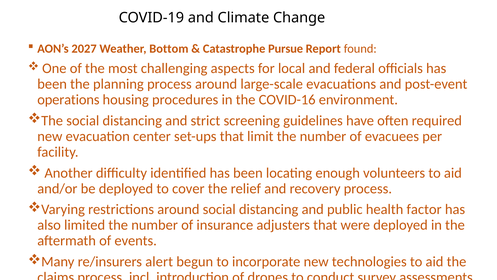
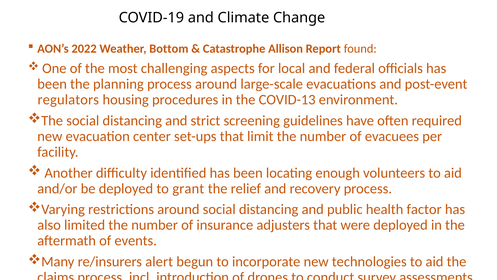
2027: 2027 -> 2022 (84, 49)
Pursue: Pursue -> Allison (286, 49)
operations: operations -> regulators (68, 100)
COVID-16: COVID-16 -> COVID-13 (287, 100)
cover: cover -> grant (188, 188)
